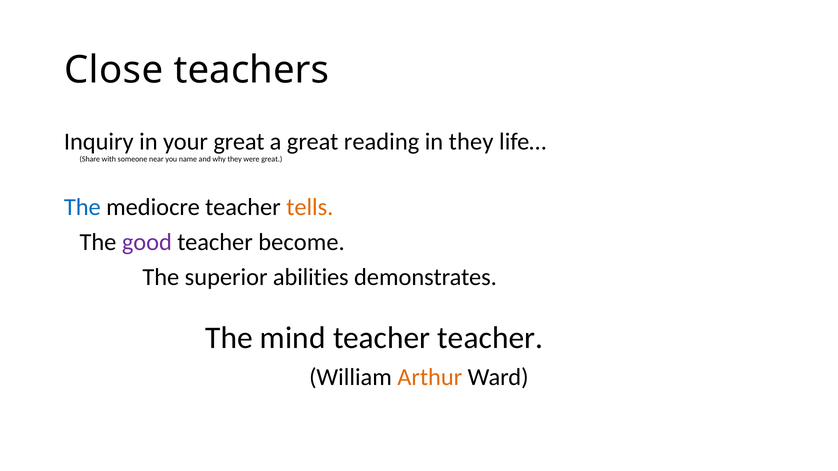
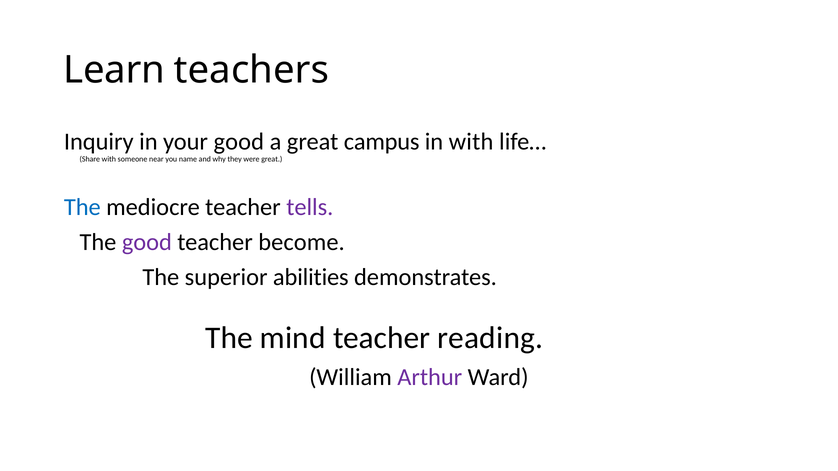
Close: Close -> Learn (114, 70)
your great: great -> good (239, 142)
reading: reading -> campus (382, 142)
in they: they -> with (471, 142)
tells colour: orange -> purple (310, 207)
teacher teacher: teacher -> reading (490, 338)
Arthur colour: orange -> purple (430, 377)
